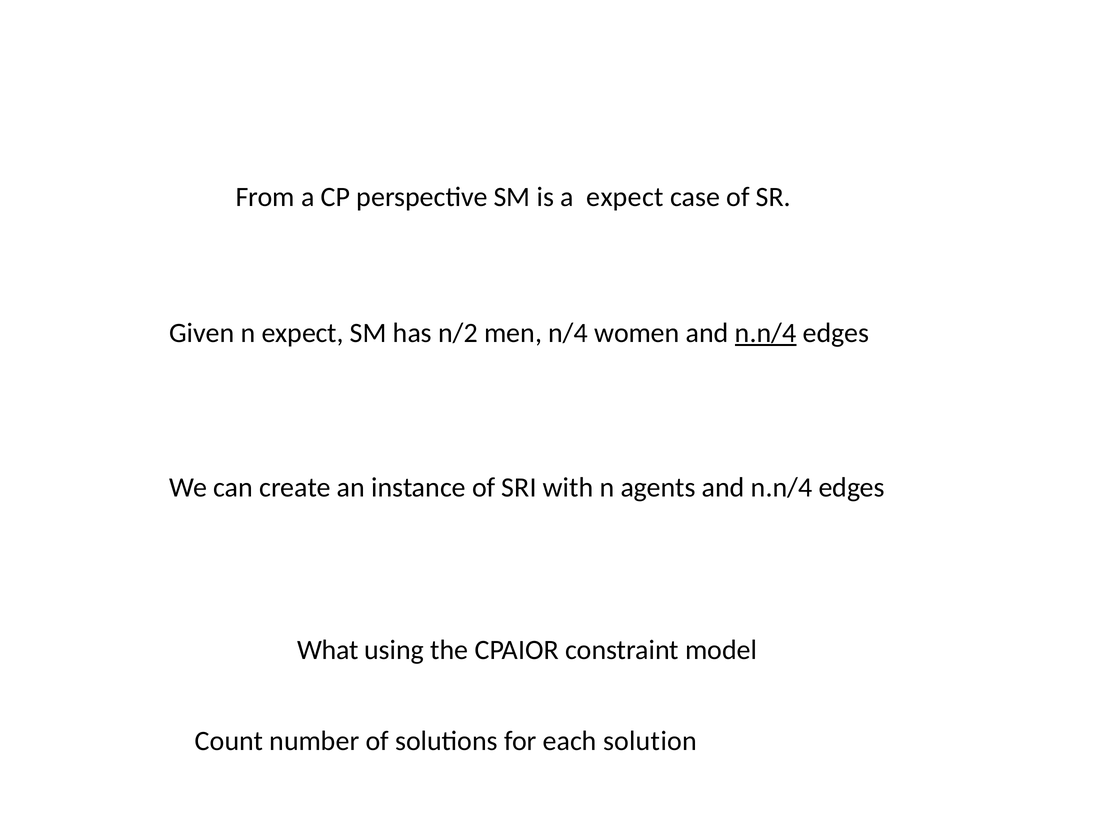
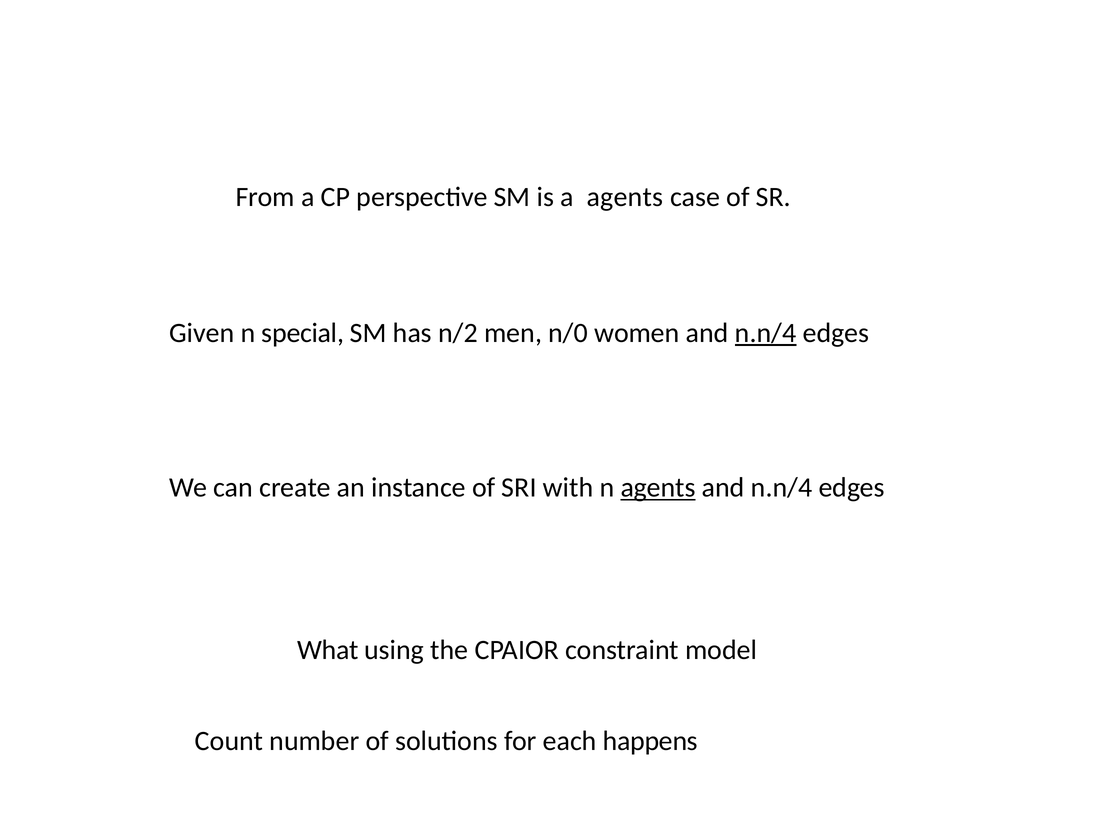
a expect: expect -> agents (625, 197)
n expect: expect -> special (303, 333)
n/4: n/4 -> n/0 (568, 333)
agents underline: none -> present (658, 488)
solution: solution -> happens (650, 741)
